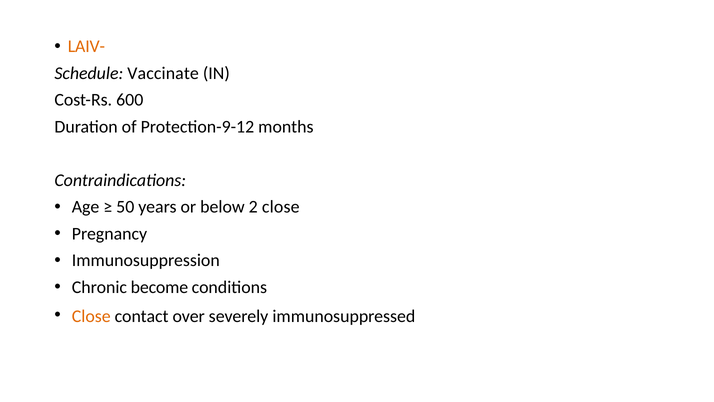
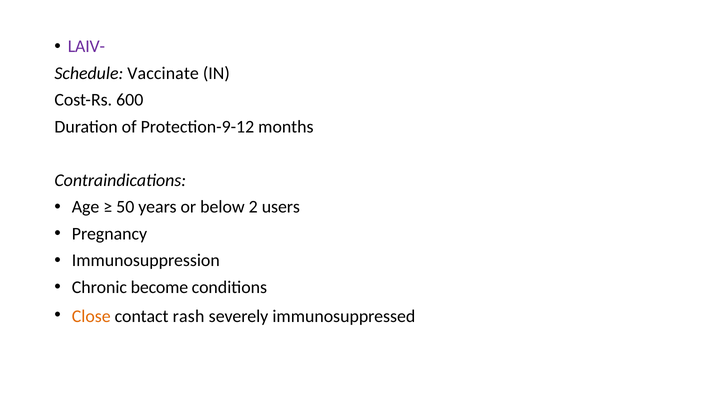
LAIV- colour: orange -> purple (86, 46)
2 close: close -> users (281, 207)
over: over -> rash (189, 316)
